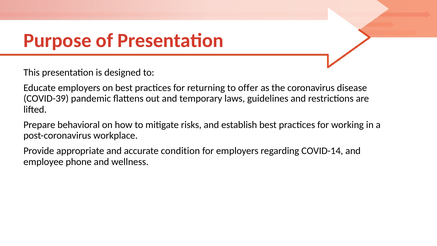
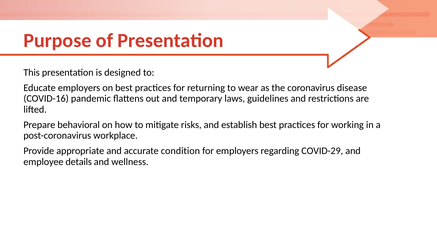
offer: offer -> wear (248, 88)
COVID-39: COVID-39 -> COVID-16 (46, 99)
COVID-14: COVID-14 -> COVID-29 (322, 151)
phone: phone -> details (79, 162)
